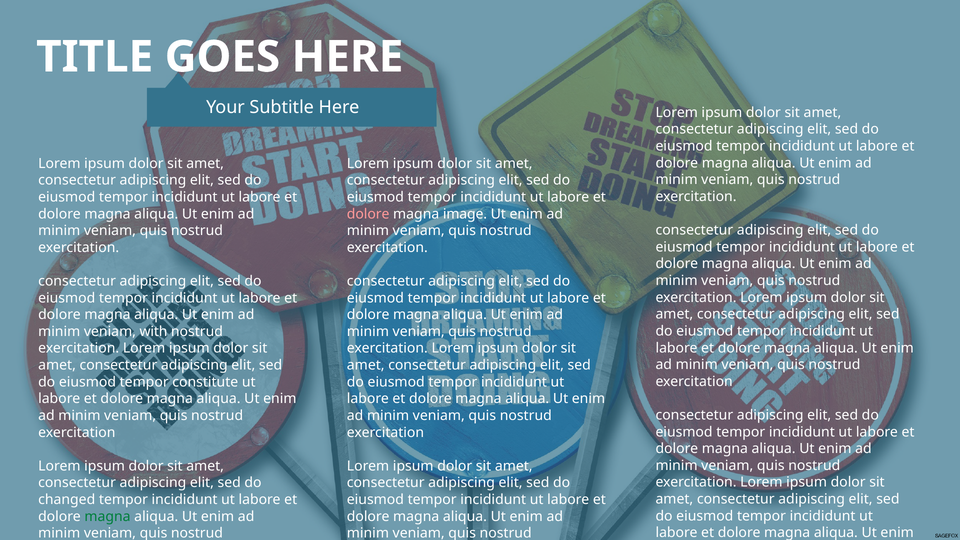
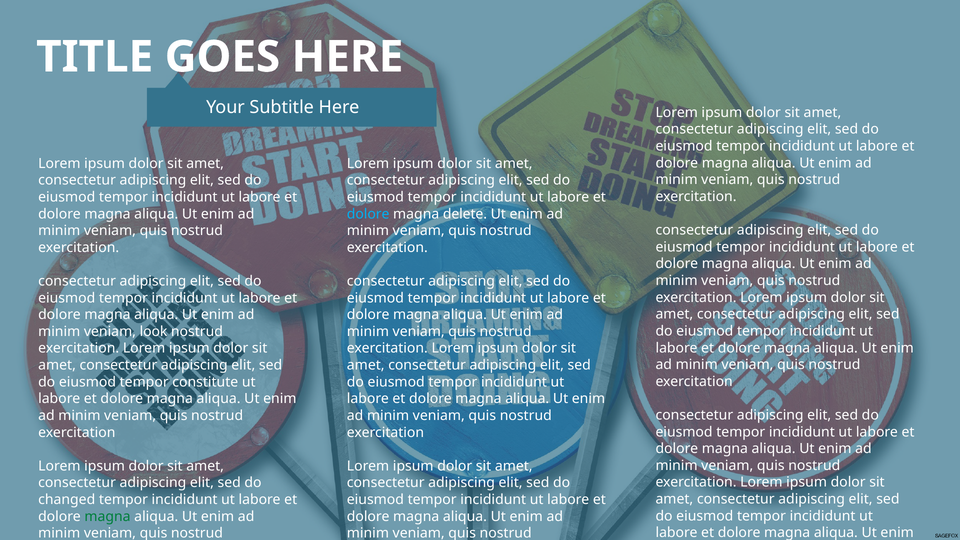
dolore colour: pink -> light blue (368, 214)
image: image -> delete (465, 214)
with: with -> look (154, 332)
